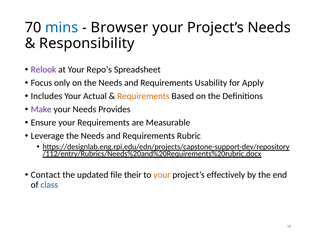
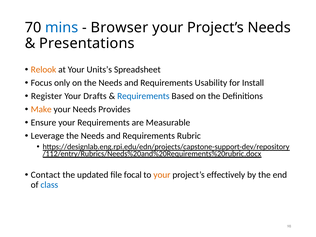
Responsibility: Responsibility -> Presentations (87, 43)
Relook colour: purple -> orange (44, 70)
Repo’s: Repo’s -> Units’s (99, 70)
Apply: Apply -> Install (253, 83)
Includes: Includes -> Register (47, 96)
Actual: Actual -> Drafts (95, 96)
Requirements colour: orange -> blue (143, 96)
Make colour: purple -> orange (41, 109)
their: their -> focal (133, 175)
